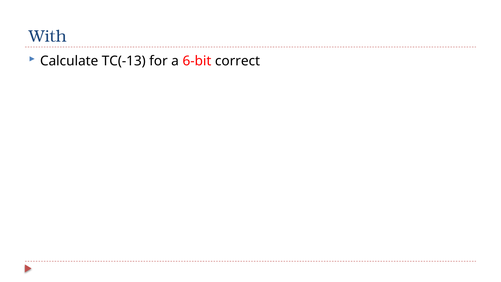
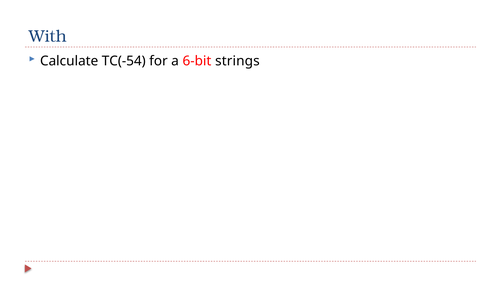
TC(-13: TC(-13 -> TC(-54 (124, 61)
correct: correct -> strings (237, 61)
